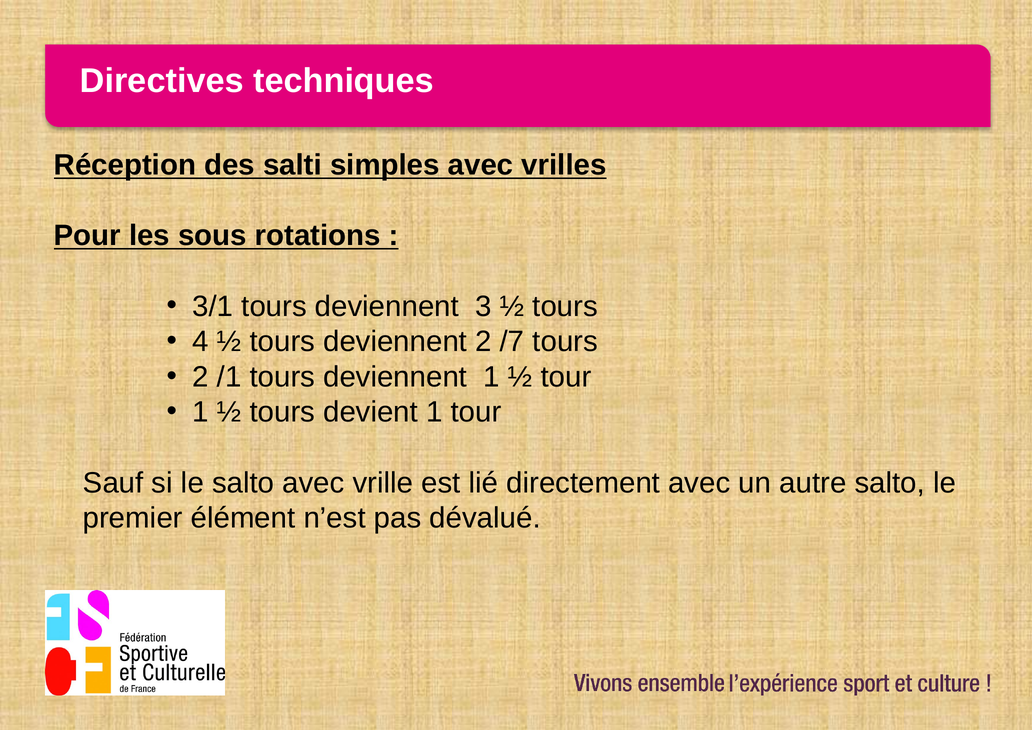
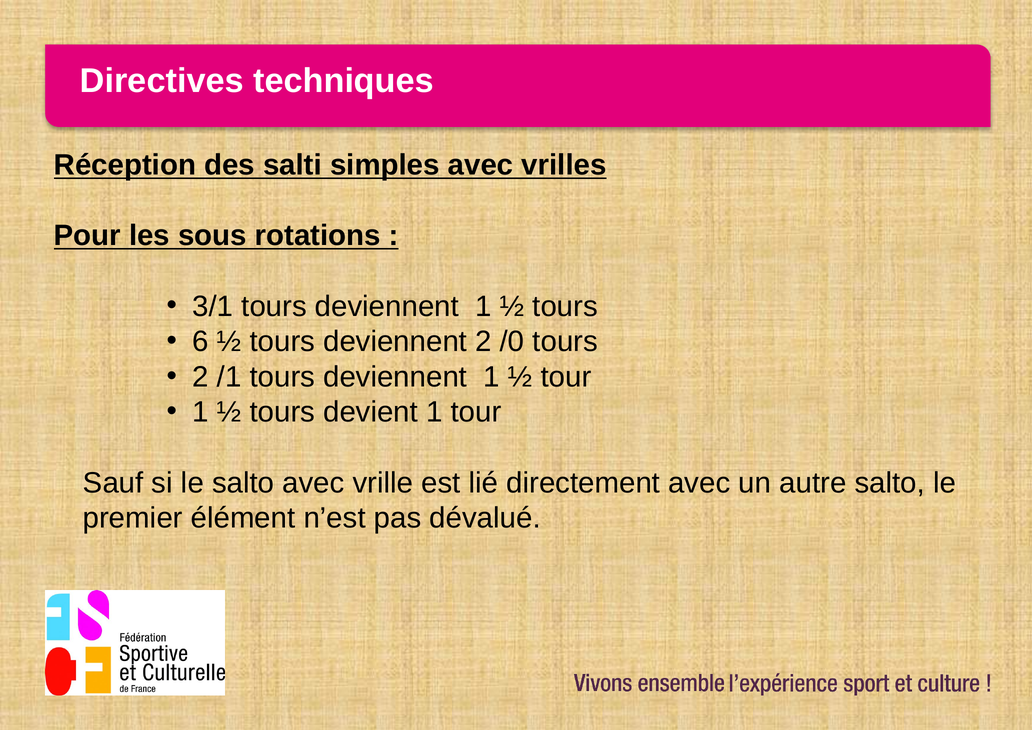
3/1 tours deviennent 3: 3 -> 1 (483, 306)
4: 4 -> 6 (201, 342)
/7: /7 -> /0 (512, 342)
